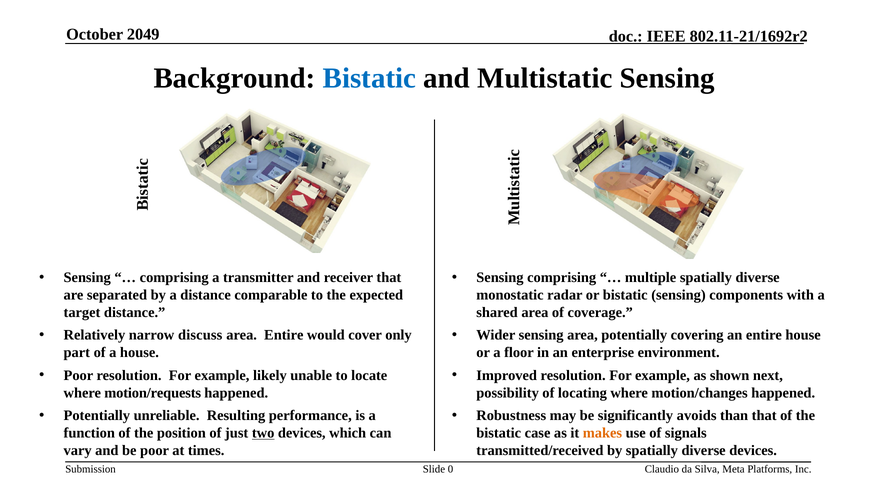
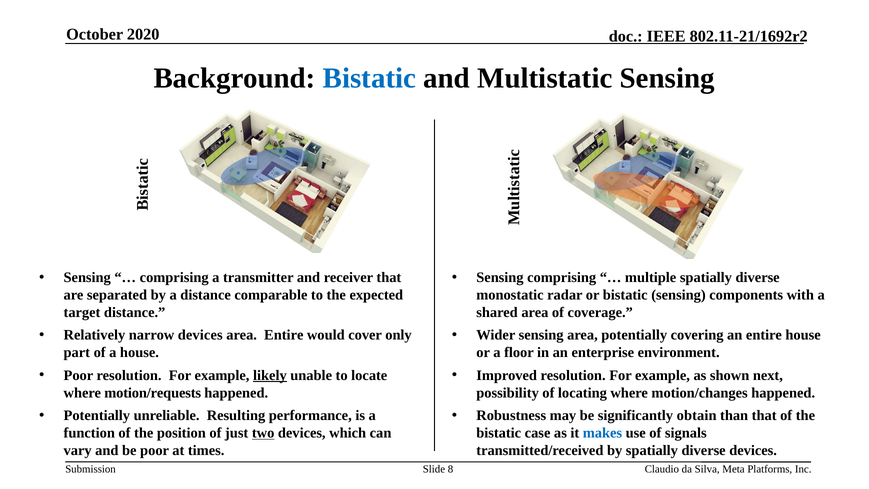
2049: 2049 -> 2020 (143, 35)
narrow discuss: discuss -> devices (200, 335)
likely underline: none -> present (270, 375)
avoids: avoids -> obtain (697, 415)
makes colour: orange -> blue (602, 433)
0: 0 -> 8 (451, 469)
